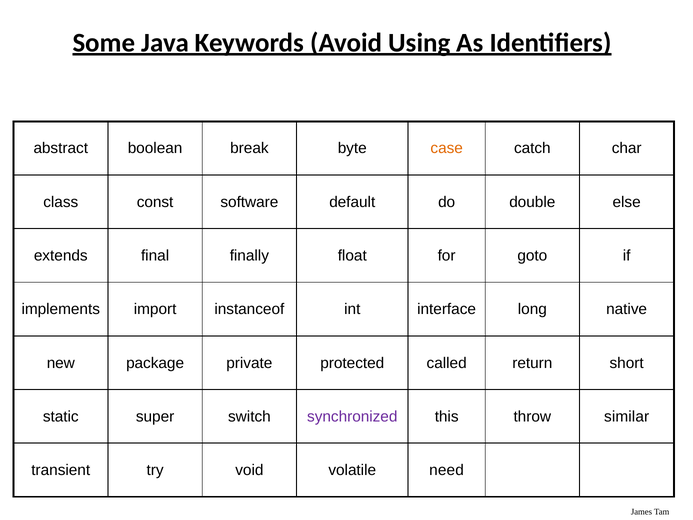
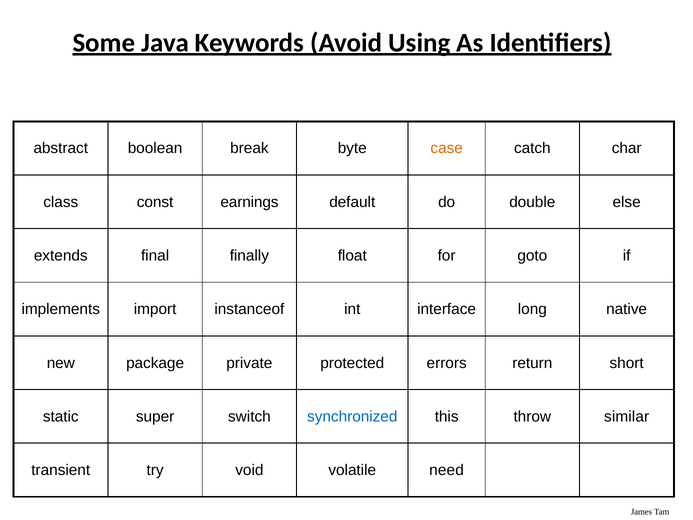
software: software -> earnings (249, 202)
called: called -> errors (447, 363)
synchronized colour: purple -> blue (352, 416)
